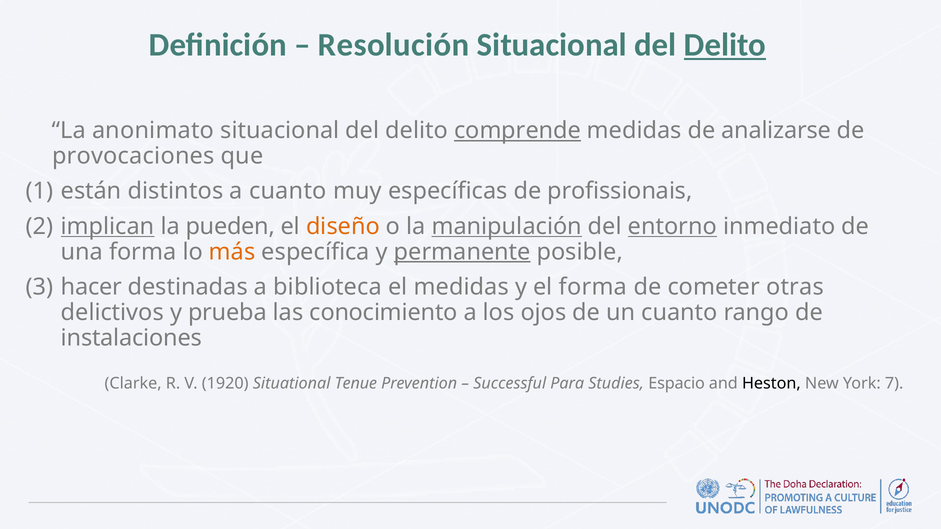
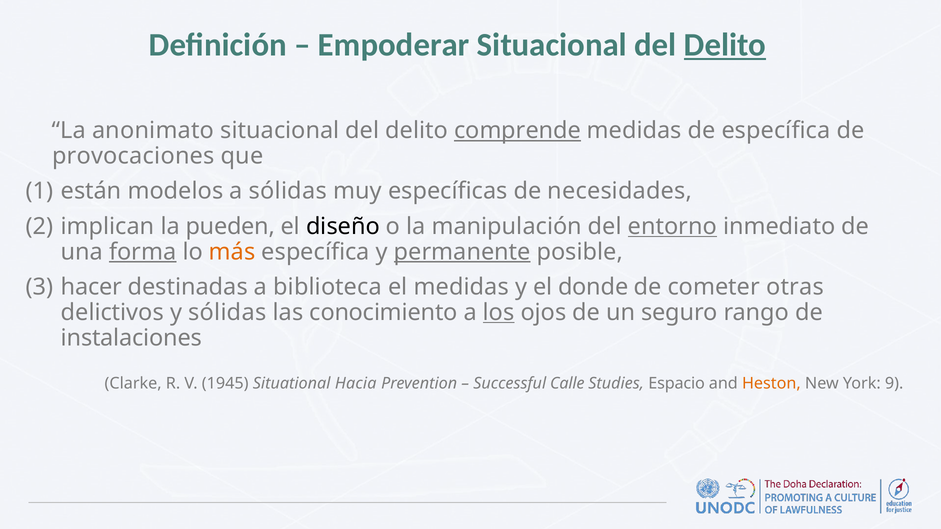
Resolución: Resolución -> Empoderar (394, 45)
de analizarse: analizarse -> específica (776, 131)
distintos: distintos -> modelos (176, 191)
a cuanto: cuanto -> sólidas (288, 191)
profissionais: profissionais -> necesidades (620, 191)
implican underline: present -> none (108, 227)
diseño colour: orange -> black (343, 227)
manipulación underline: present -> none (507, 227)
forma underline: none -> present (143, 252)
el forma: forma -> donde (593, 287)
y prueba: prueba -> sólidas (227, 313)
los underline: none -> present (499, 313)
un cuanto: cuanto -> seguro (680, 313)
1920: 1920 -> 1945 (225, 384)
Tenue: Tenue -> Hacia (356, 384)
Para: Para -> Calle (567, 384)
Heston colour: black -> orange (771, 384)
7: 7 -> 9 (894, 384)
